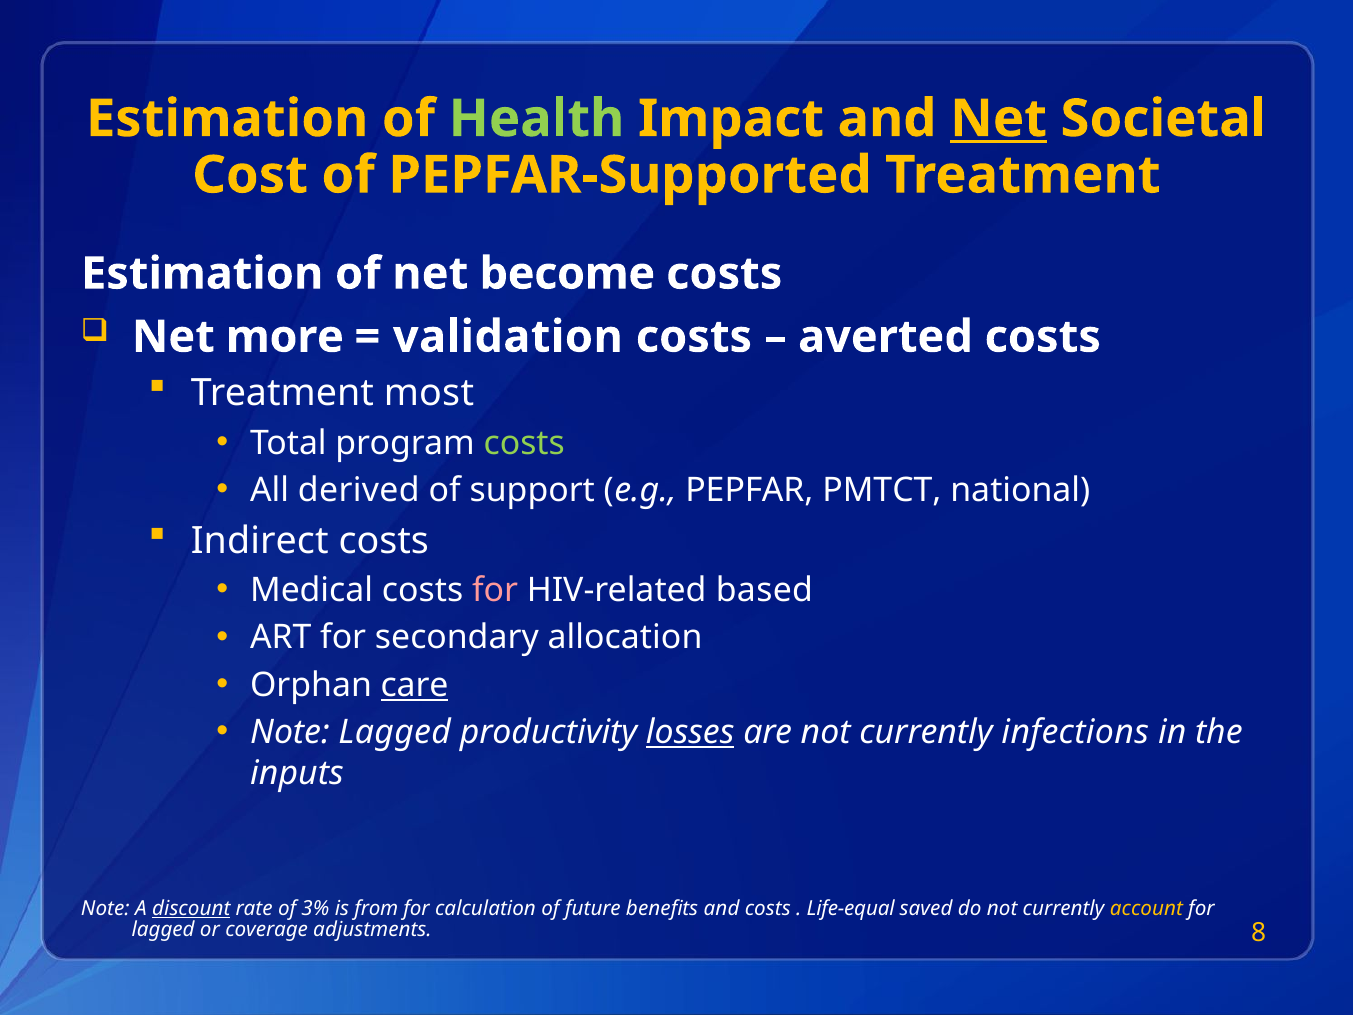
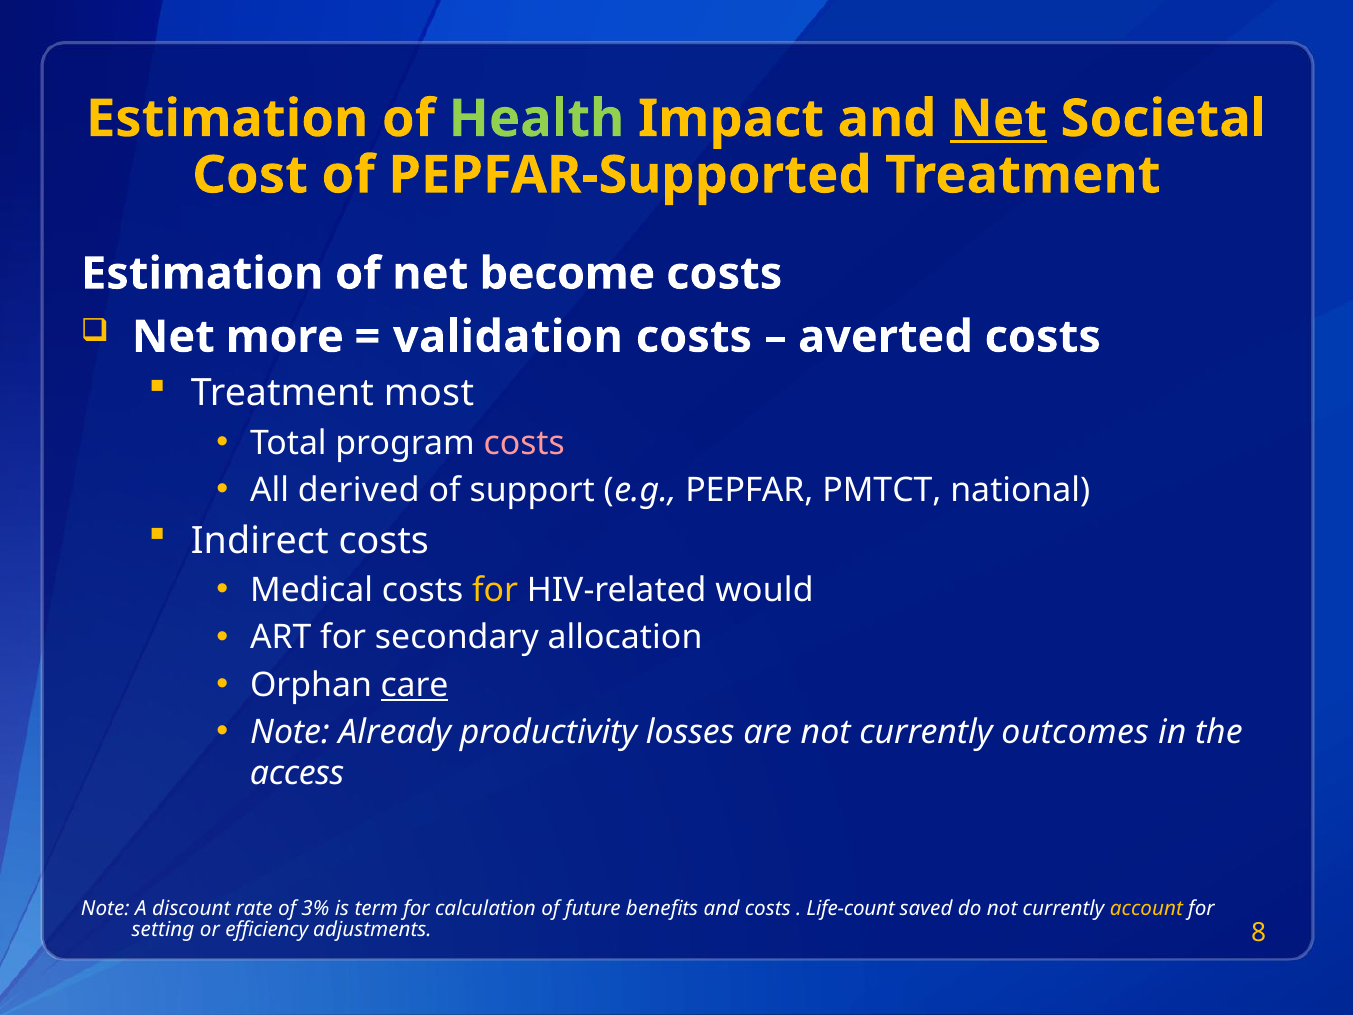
costs colour: light green -> pink (524, 443)
for colour: pink -> yellow (495, 590)
based: based -> would (764, 590)
Note Lagged: Lagged -> Already (395, 732)
losses underline: present -> none (690, 732)
infections: infections -> outcomes (1075, 732)
inputs: inputs -> access (297, 773)
discount underline: present -> none (191, 909)
from: from -> term (376, 909)
Life-equal: Life-equal -> Life-count (851, 909)
lagged: lagged -> setting (163, 929)
coverage: coverage -> efficiency (267, 929)
